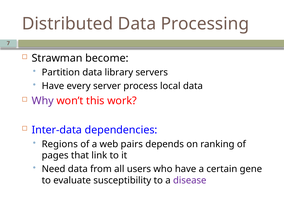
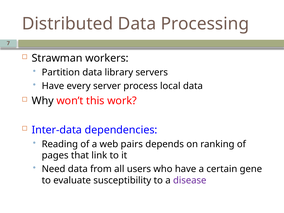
become: become -> workers (107, 58)
Why colour: purple -> black (43, 101)
Regions: Regions -> Reading (60, 144)
